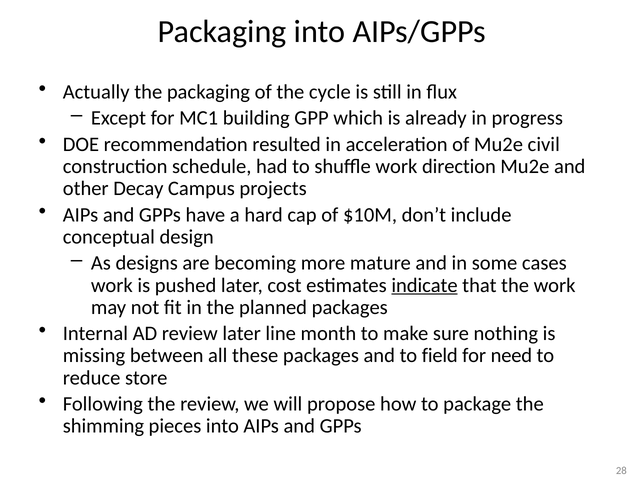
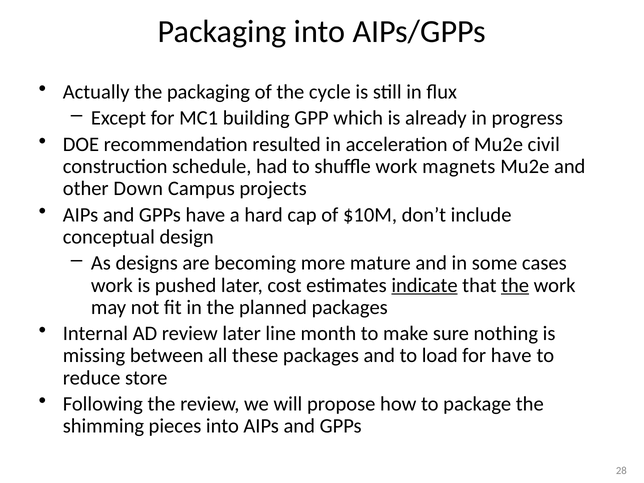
direction: direction -> magnets (459, 166)
Decay: Decay -> Down (138, 189)
the underline: none -> present (515, 285)
field: field -> load (440, 356)
for need: need -> have (511, 356)
